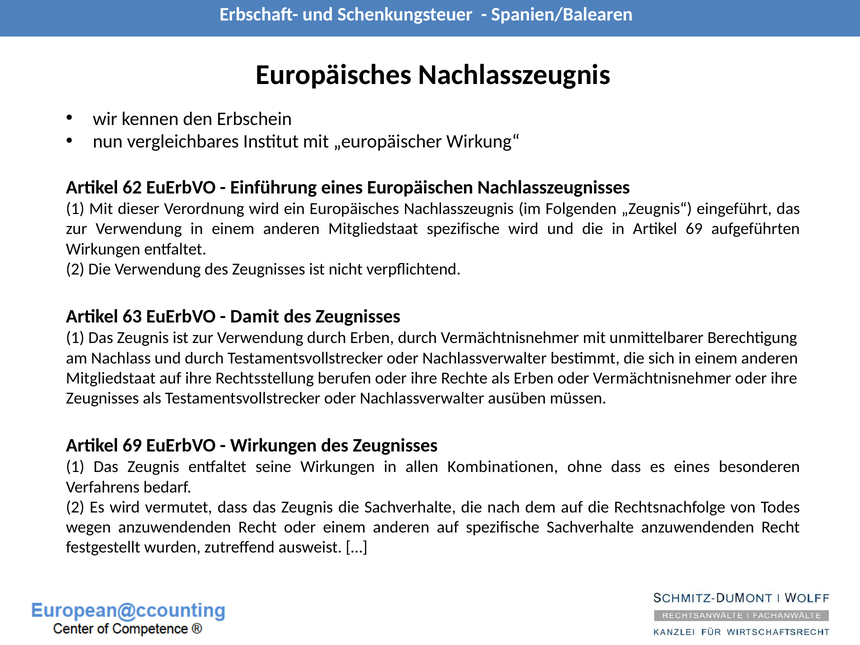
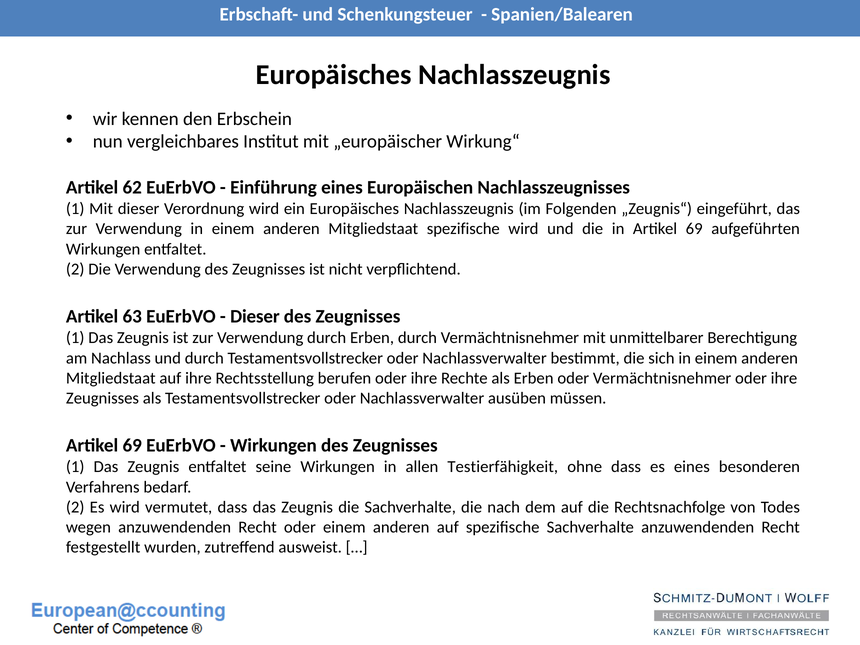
Damit: Damit -> Dieser (255, 317)
Kombinationen: Kombinationen -> Testierfähigkeit (503, 467)
